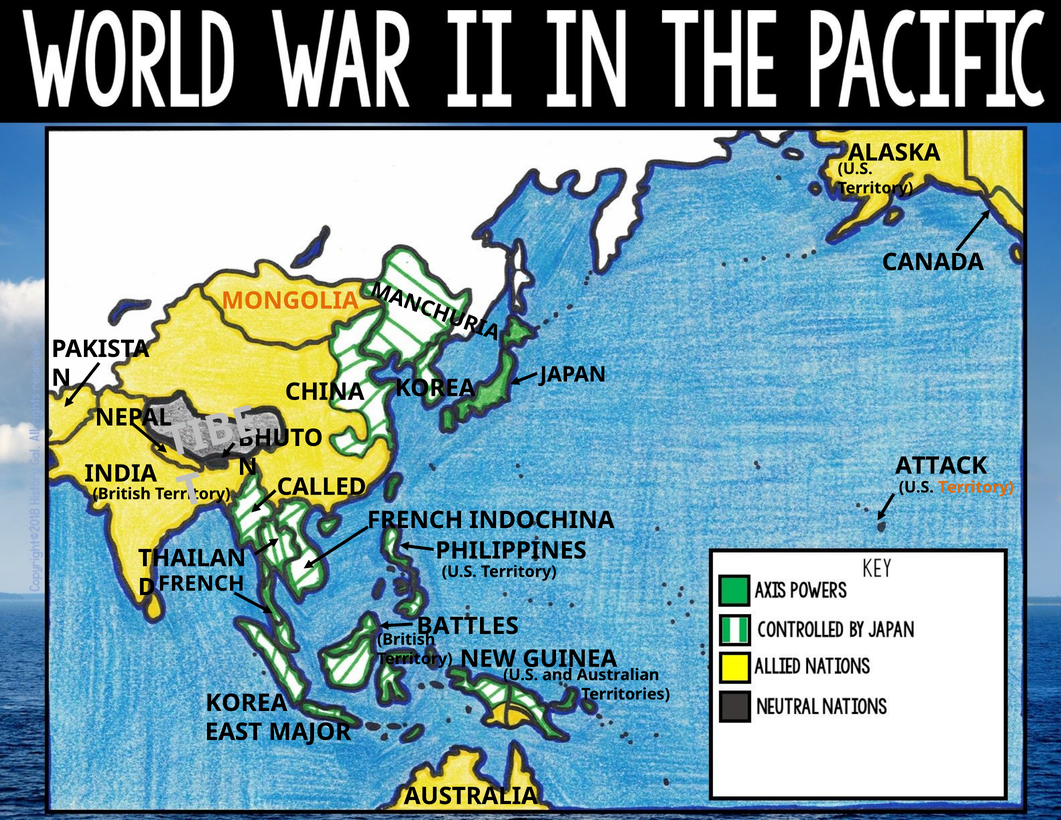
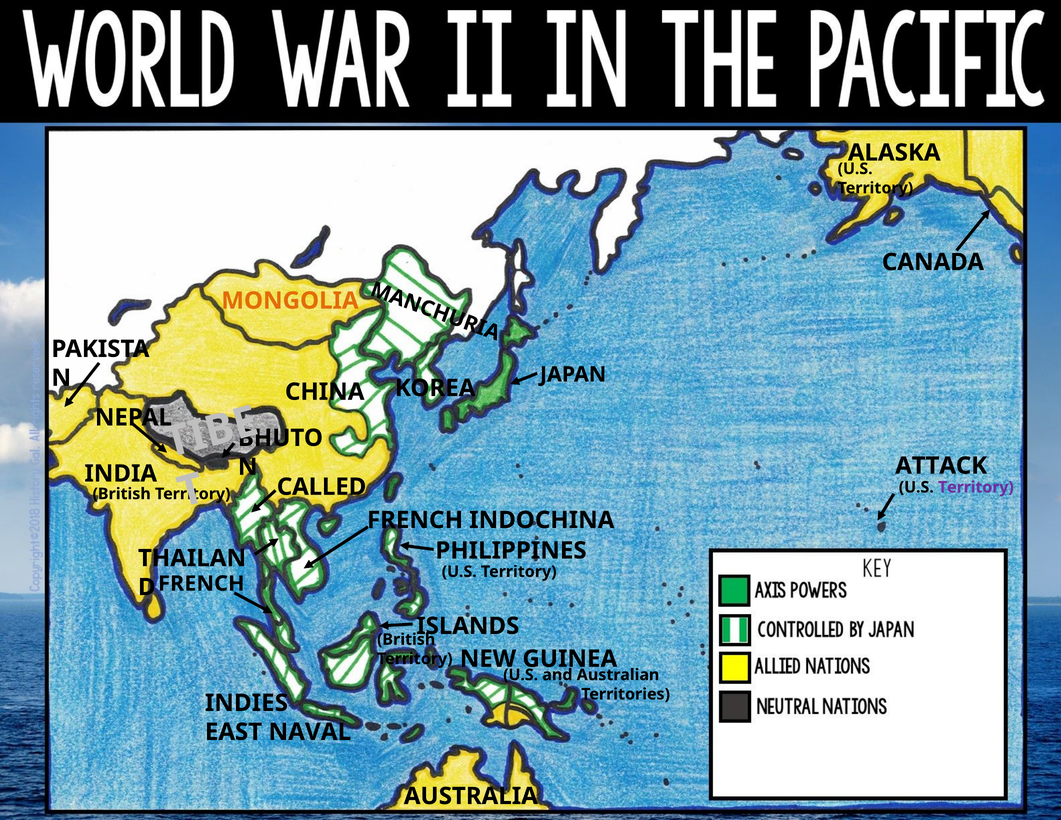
Territory colour: orange -> purple (976, 487)
BATTLES: BATTLES -> ISLANDS (468, 626)
KOREA: KOREA -> INDIES (246, 703)
MAJOR: MAJOR -> NAVAL (310, 732)
